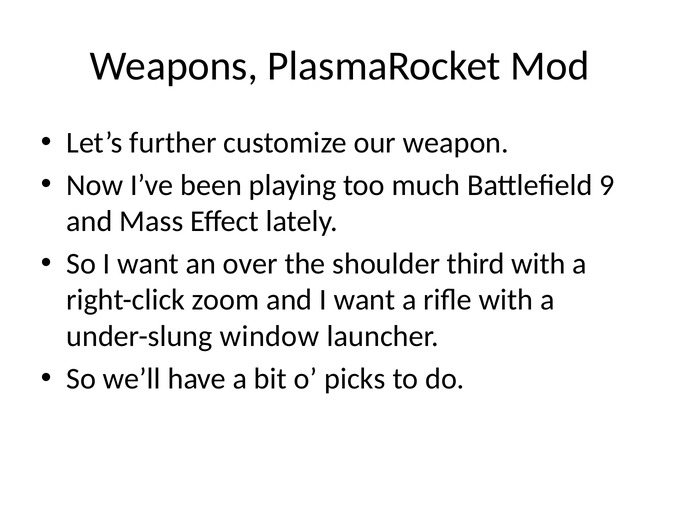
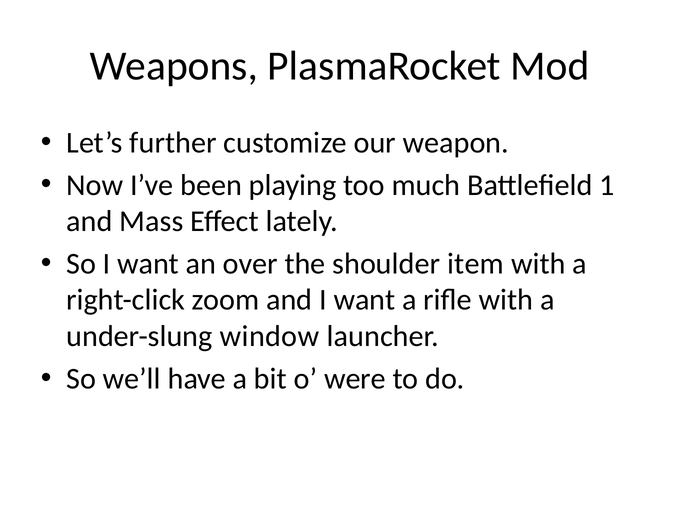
9: 9 -> 1 (607, 185)
third: third -> item (476, 264)
picks: picks -> were (355, 379)
